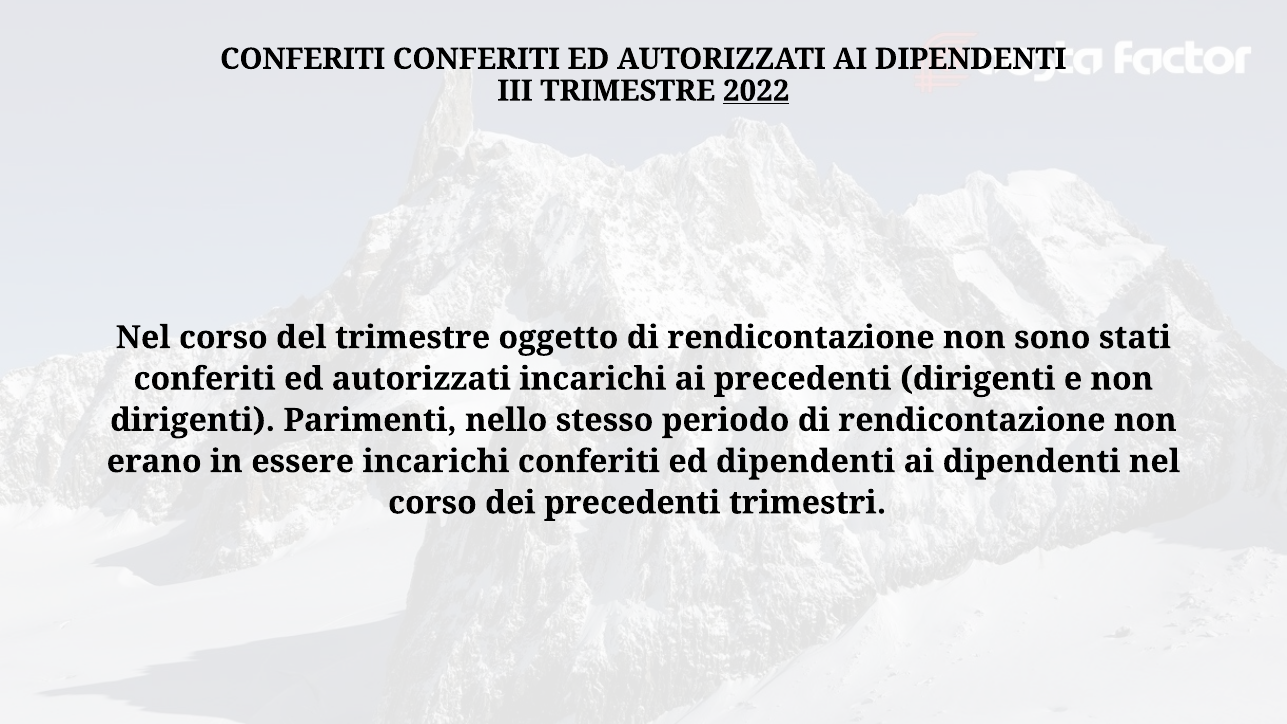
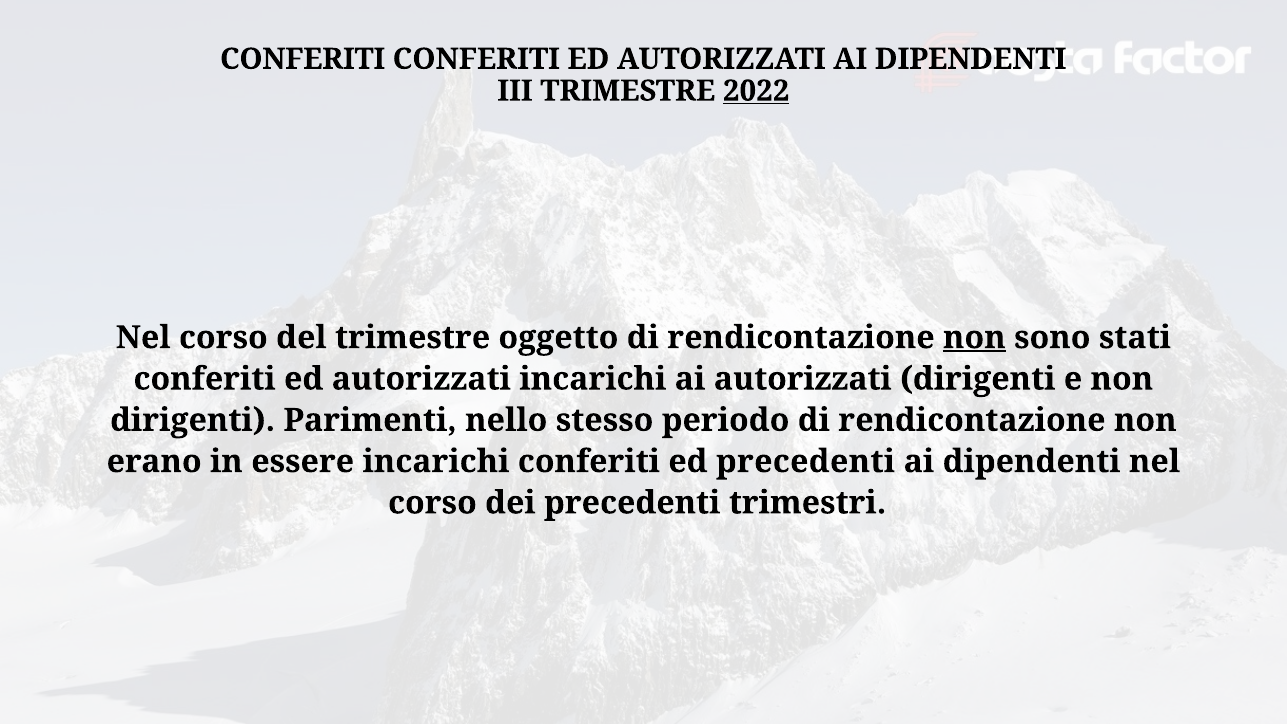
non underline: none -> present (974, 338)
ai precedenti: precedenti -> autorizzati (803, 379)
ed dipendenti: dipendenti -> precedenti (806, 462)
